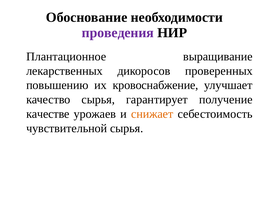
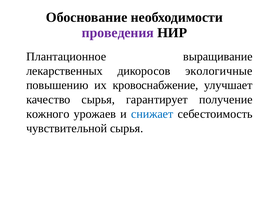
проверенных: проверенных -> экологичные (219, 71)
качестве: качестве -> кожного (48, 114)
снижает colour: orange -> blue (152, 114)
